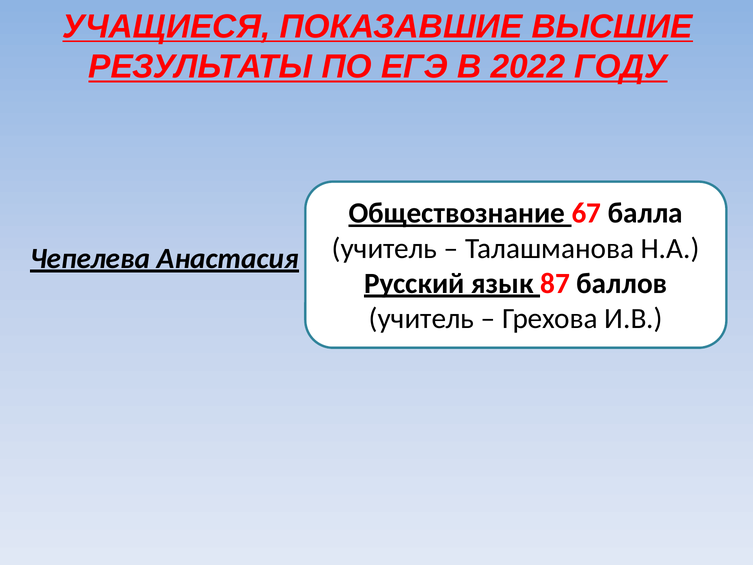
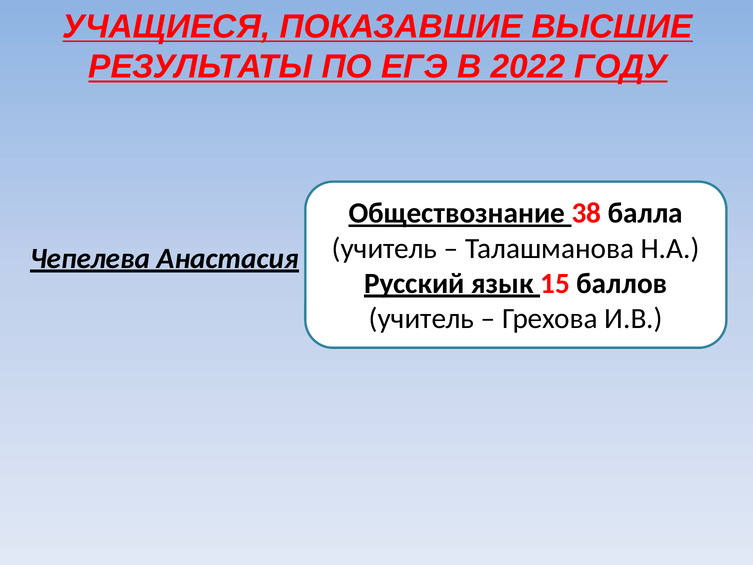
67: 67 -> 38 (586, 213)
87: 87 -> 15 (555, 283)
